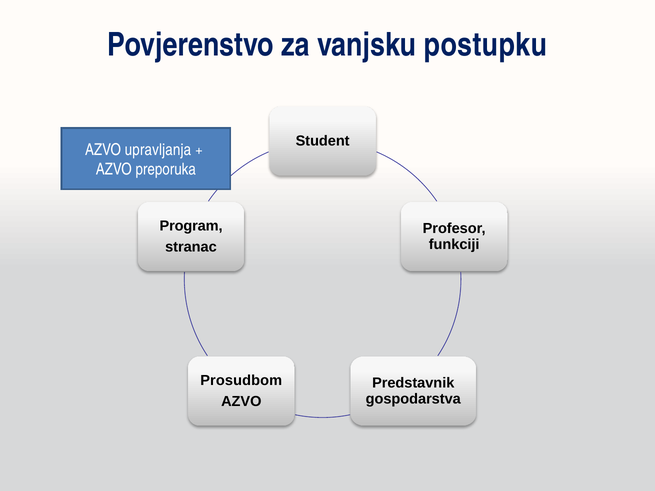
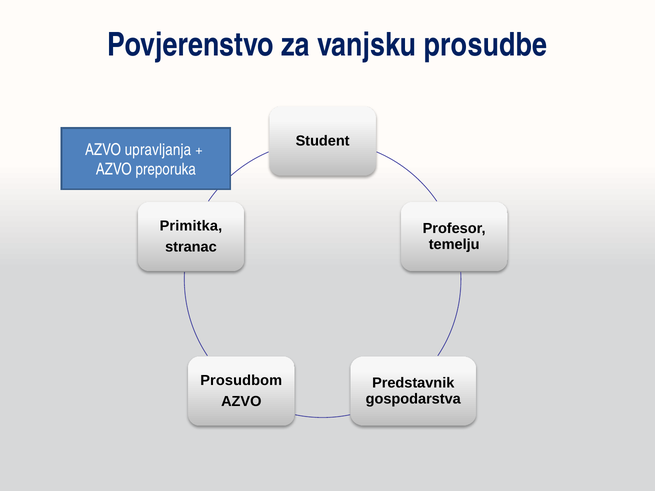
postupku: postupku -> prosudbe (486, 45)
Program: Program -> Primitka (191, 226)
funkciji: funkciji -> temelju (454, 244)
